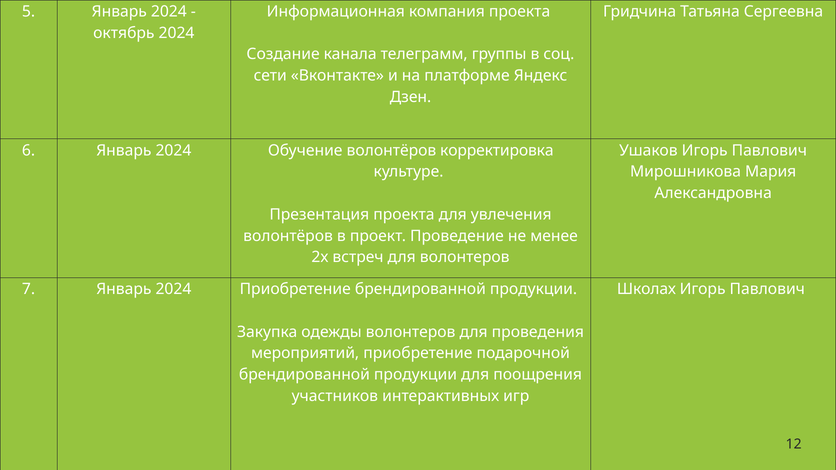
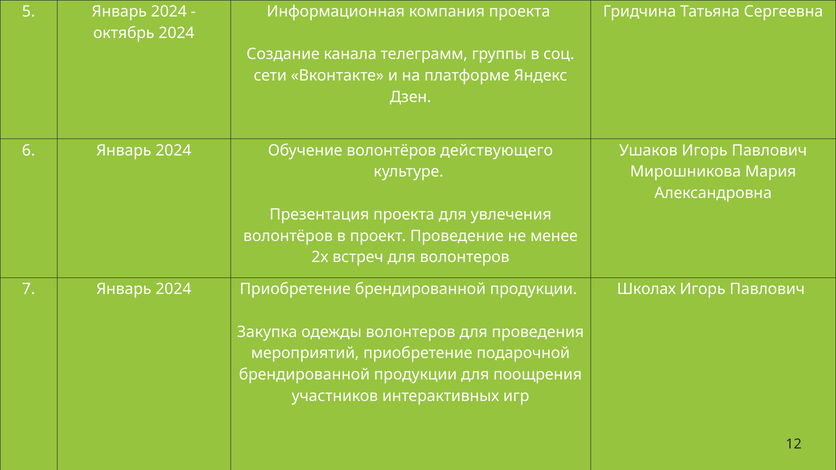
корректировка: корректировка -> действующего (497, 150)
